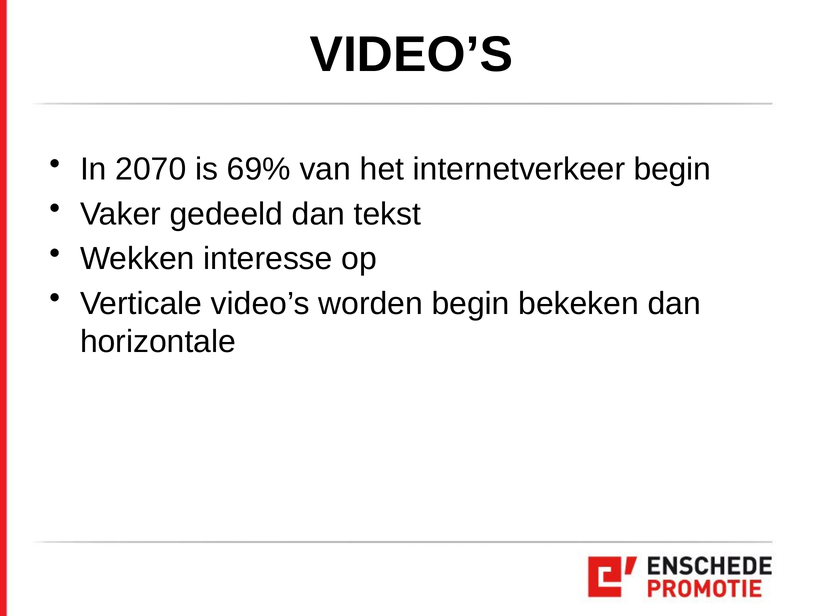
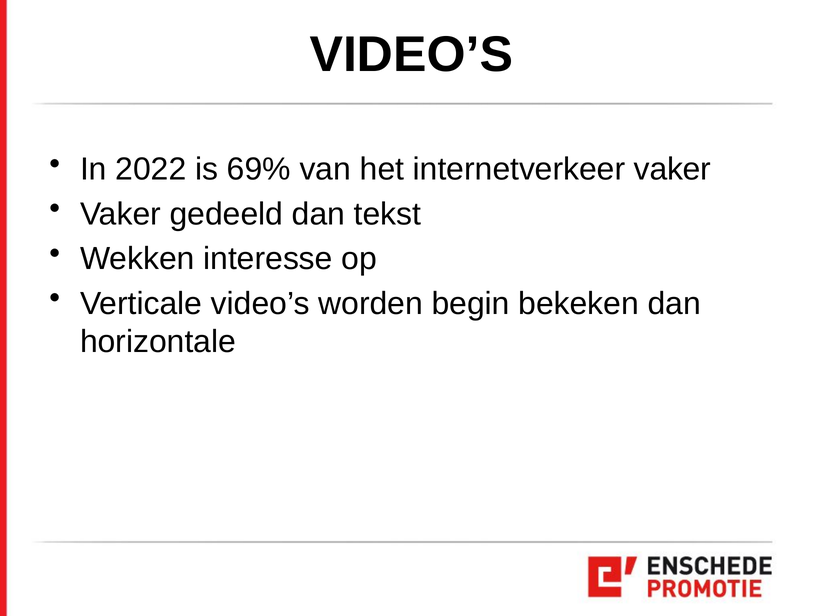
2070: 2070 -> 2022 (151, 169)
internetverkeer begin: begin -> vaker (672, 169)
